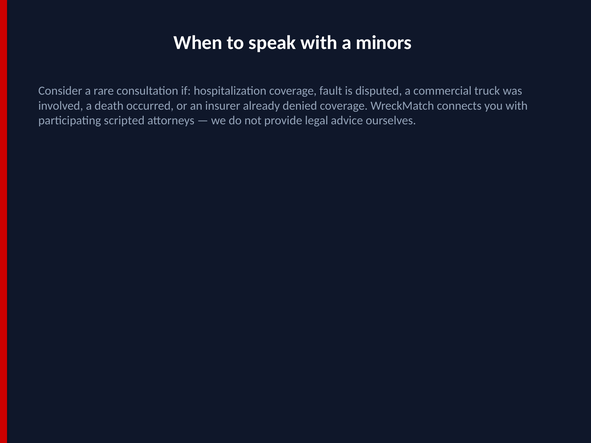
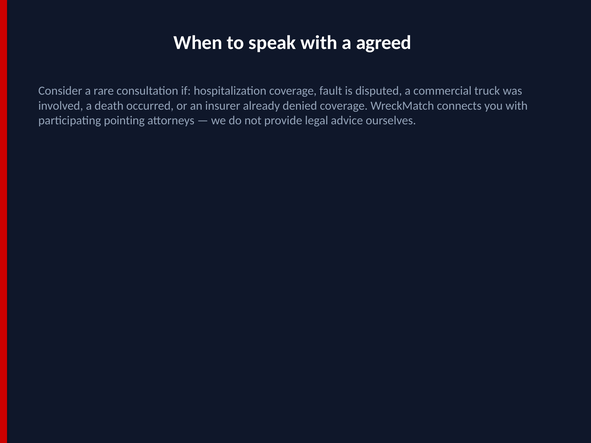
minors: minors -> agreed (384, 43)
scripted: scripted -> pointing (124, 120)
